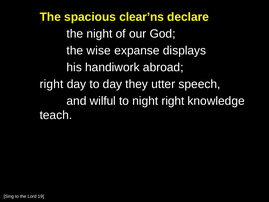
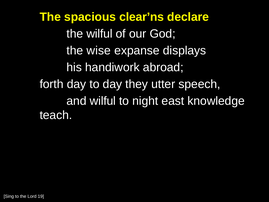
the night: night -> wilful (99, 34)
right: right -> forth (52, 84)
night right: right -> east (173, 101)
